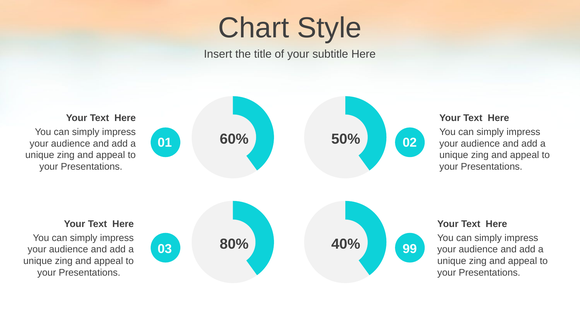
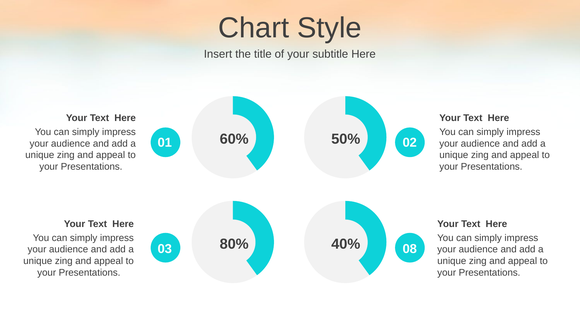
99: 99 -> 08 (410, 249)
